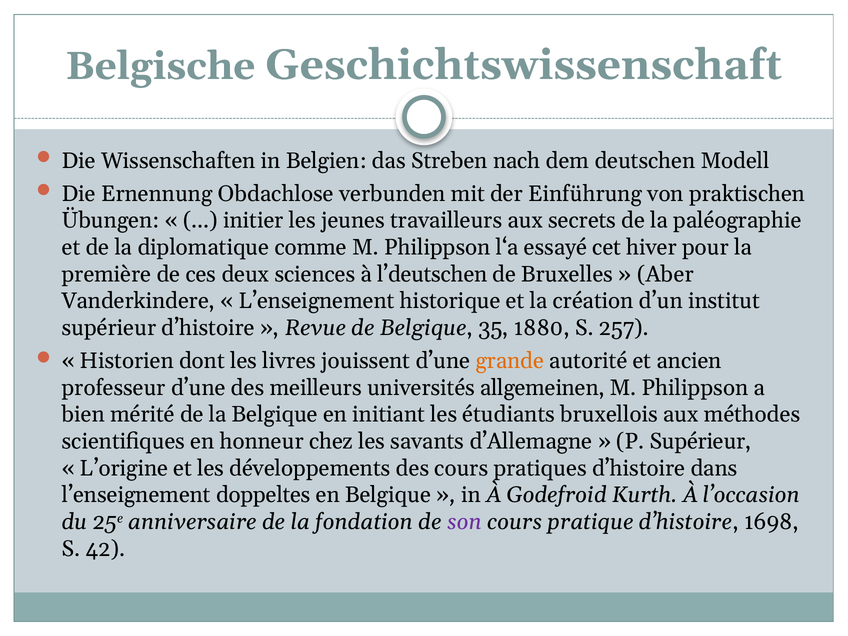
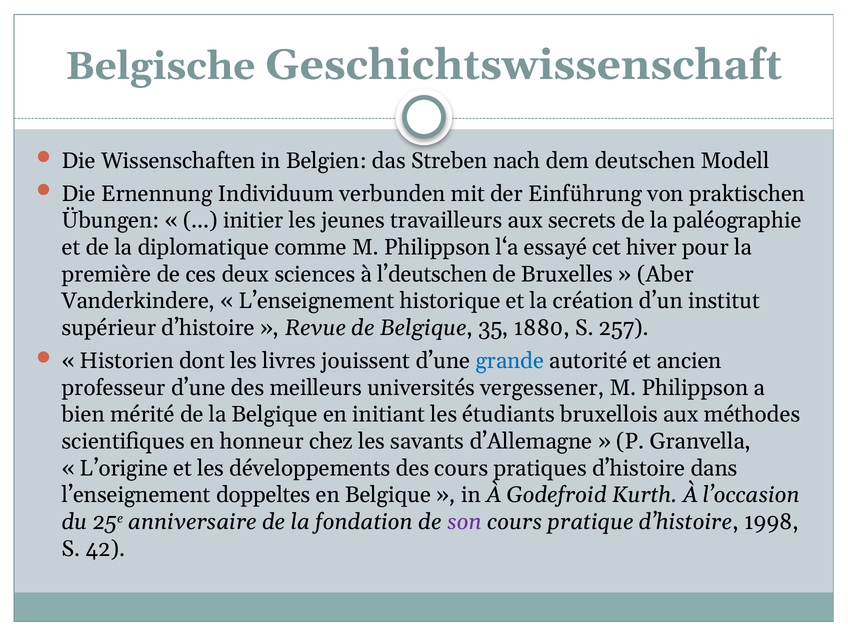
Obdachlose: Obdachlose -> Individuum (276, 194)
grande colour: orange -> blue (510, 361)
allgemeinen: allgemeinen -> vergessener (542, 388)
P Supérieur: Supérieur -> Granvella (700, 441)
1698: 1698 -> 1998 (771, 522)
